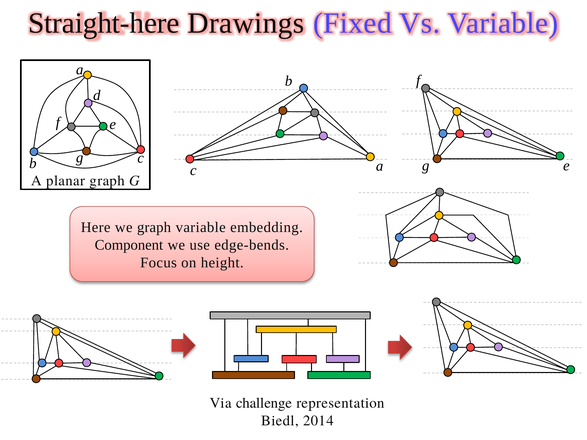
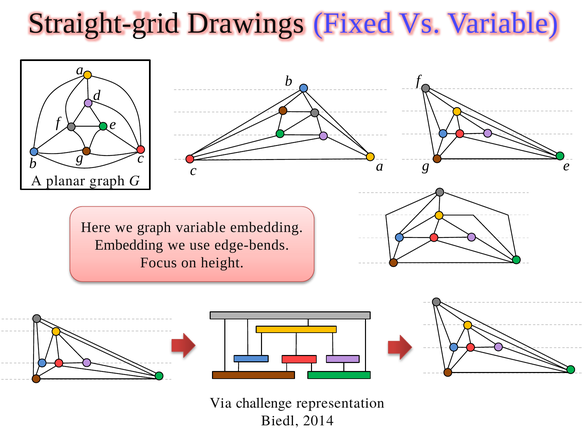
Straight-here: Straight-here -> Straight-grid (104, 23)
Component: Component -> Embedding (129, 245)
